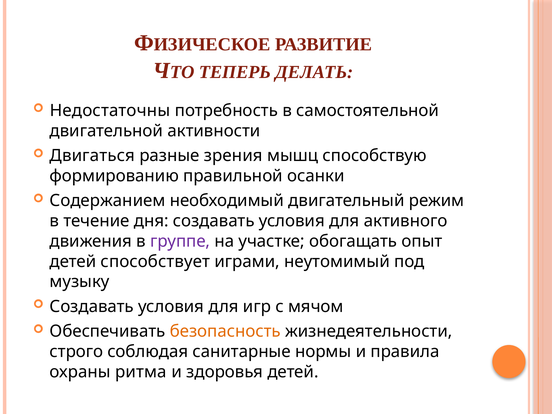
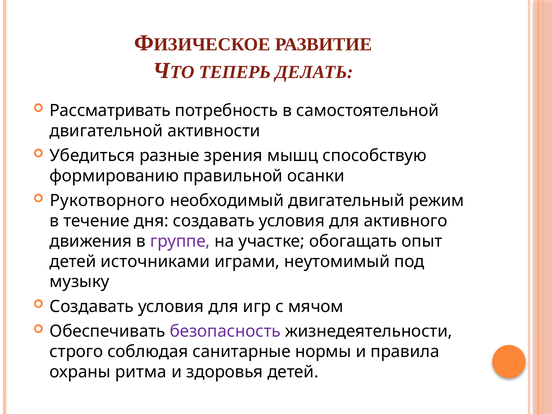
Недостаточны: Недостаточны -> Рассматривать (110, 111)
Двигаться: Двигаться -> Убедиться (92, 156)
Содержанием: Содержанием -> Рукотворного (107, 201)
способствует: способствует -> источниками (155, 261)
безопасность colour: orange -> purple (225, 331)
